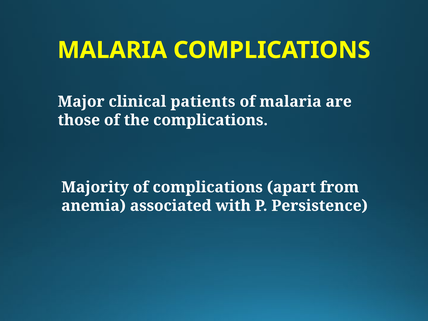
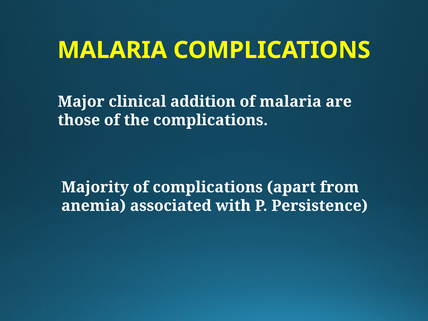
patients: patients -> addition (203, 102)
